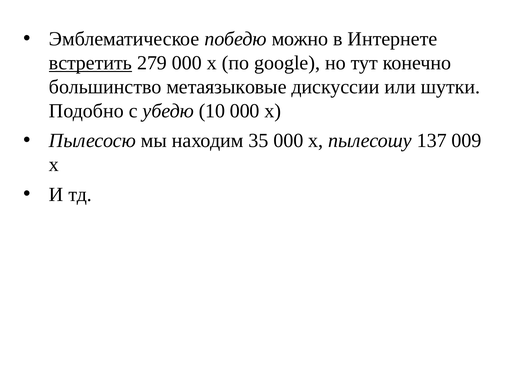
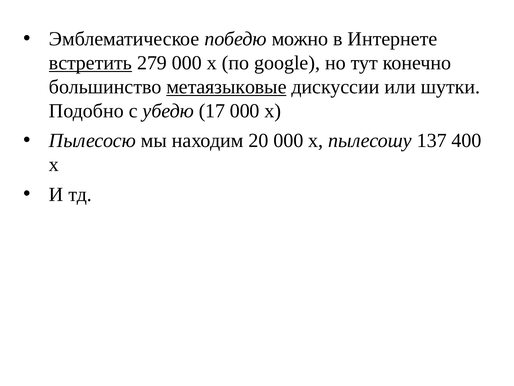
метаязыковые underline: none -> present (226, 87)
10: 10 -> 17 (212, 111)
35: 35 -> 20 (259, 140)
009: 009 -> 400 (467, 140)
